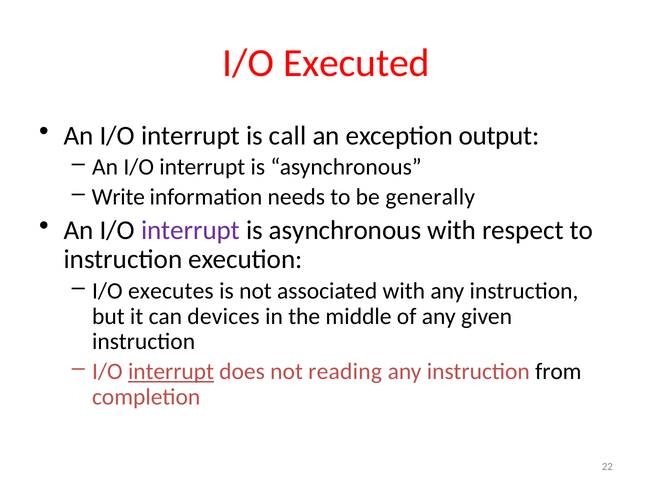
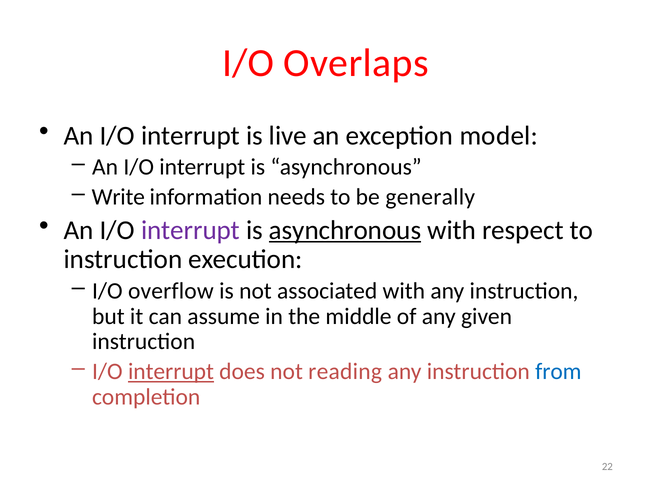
Executed: Executed -> Overlaps (356, 63)
call: call -> live (288, 136)
output: output -> model (499, 136)
asynchronous underline: none -> present (345, 230)
executes: executes -> overflow (171, 291)
devices: devices -> assume (224, 316)
from colour: black -> blue (558, 372)
